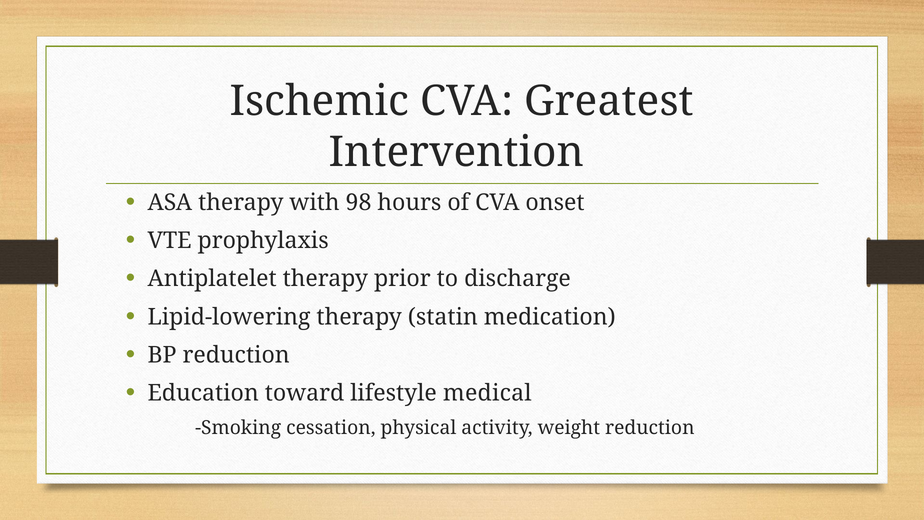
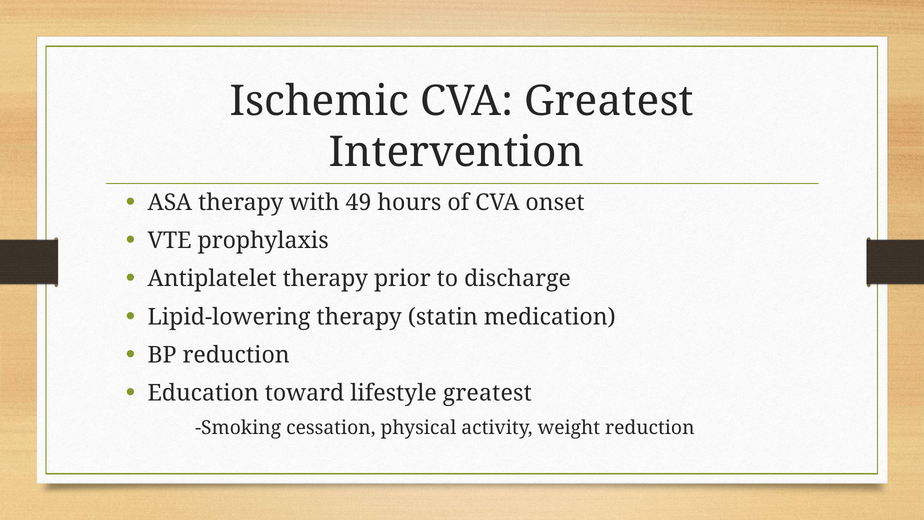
98: 98 -> 49 (359, 202)
lifestyle medical: medical -> greatest (487, 393)
